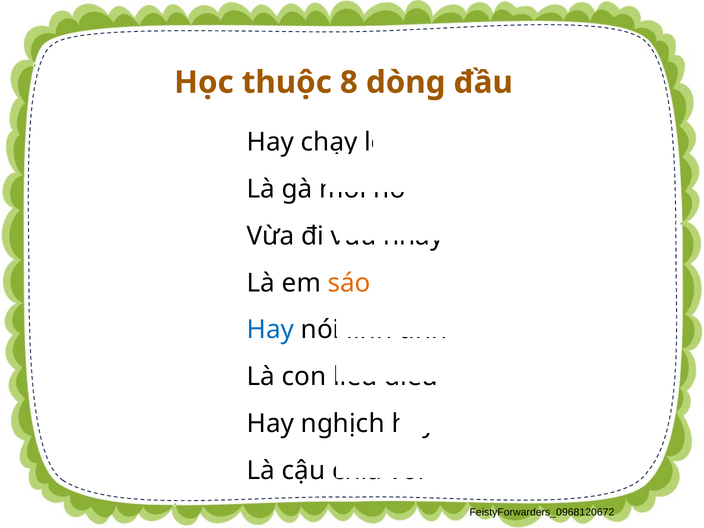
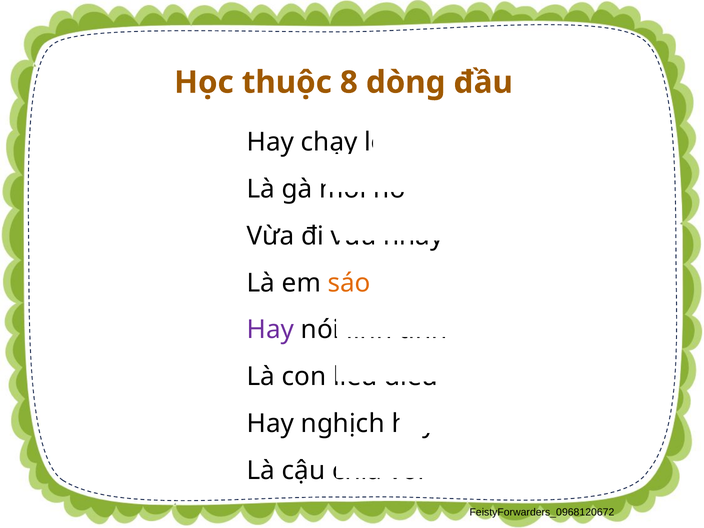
Hay colour: blue -> purple (270, 330)
